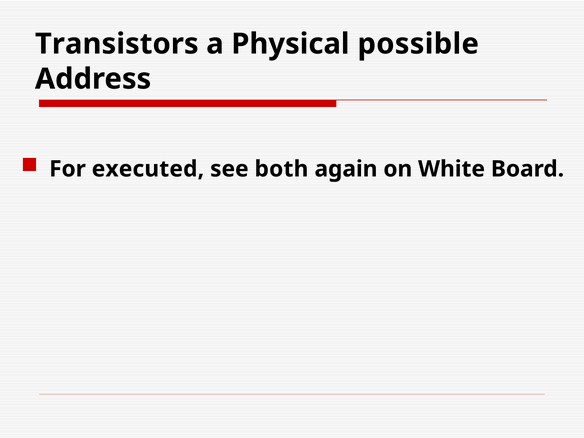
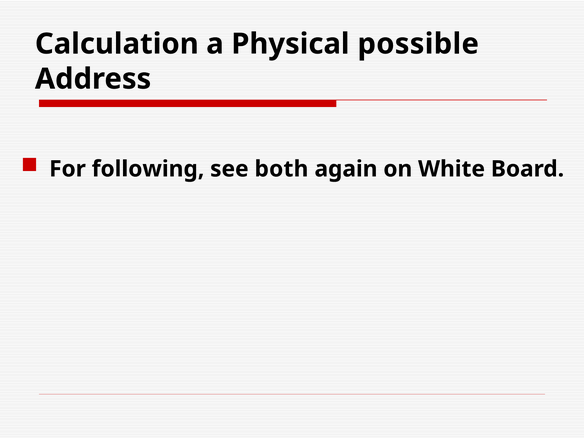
Transistors: Transistors -> Calculation (117, 44)
executed: executed -> following (148, 169)
